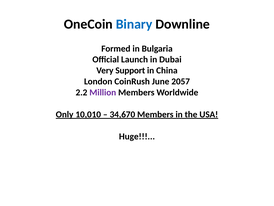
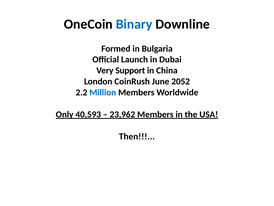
2057: 2057 -> 2052 (181, 81)
Million colour: purple -> blue (103, 92)
10,010: 10,010 -> 40,593 (88, 114)
34,670: 34,670 -> 23,962 (122, 114)
Huge: Huge -> Then (137, 136)
